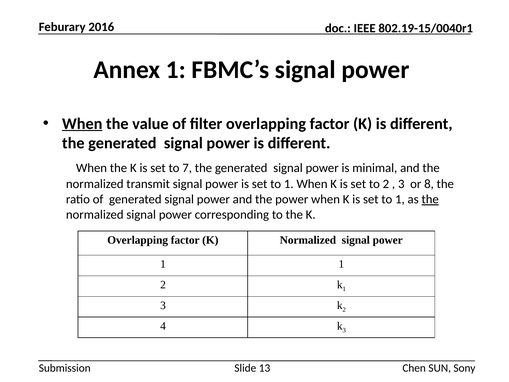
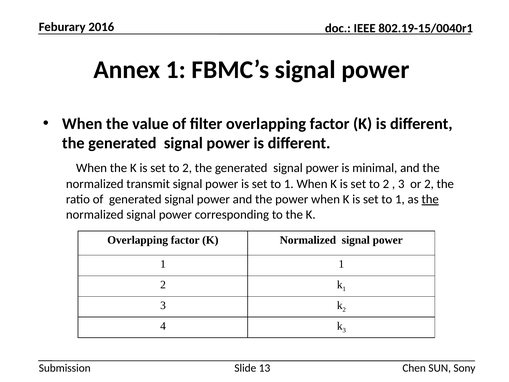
When underline: present -> none (82, 124)
7: 7 -> 2 (187, 168)
or 8: 8 -> 2 (429, 184)
